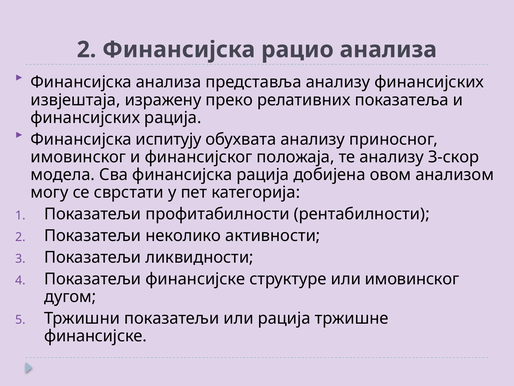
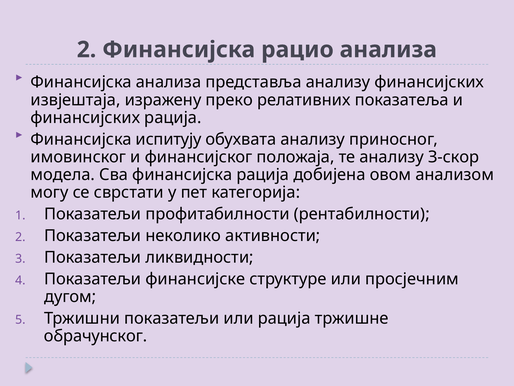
или имовинског: имовинског -> просјечним (412, 279)
финансијске: финансијске -> обрачунског (96, 336)
